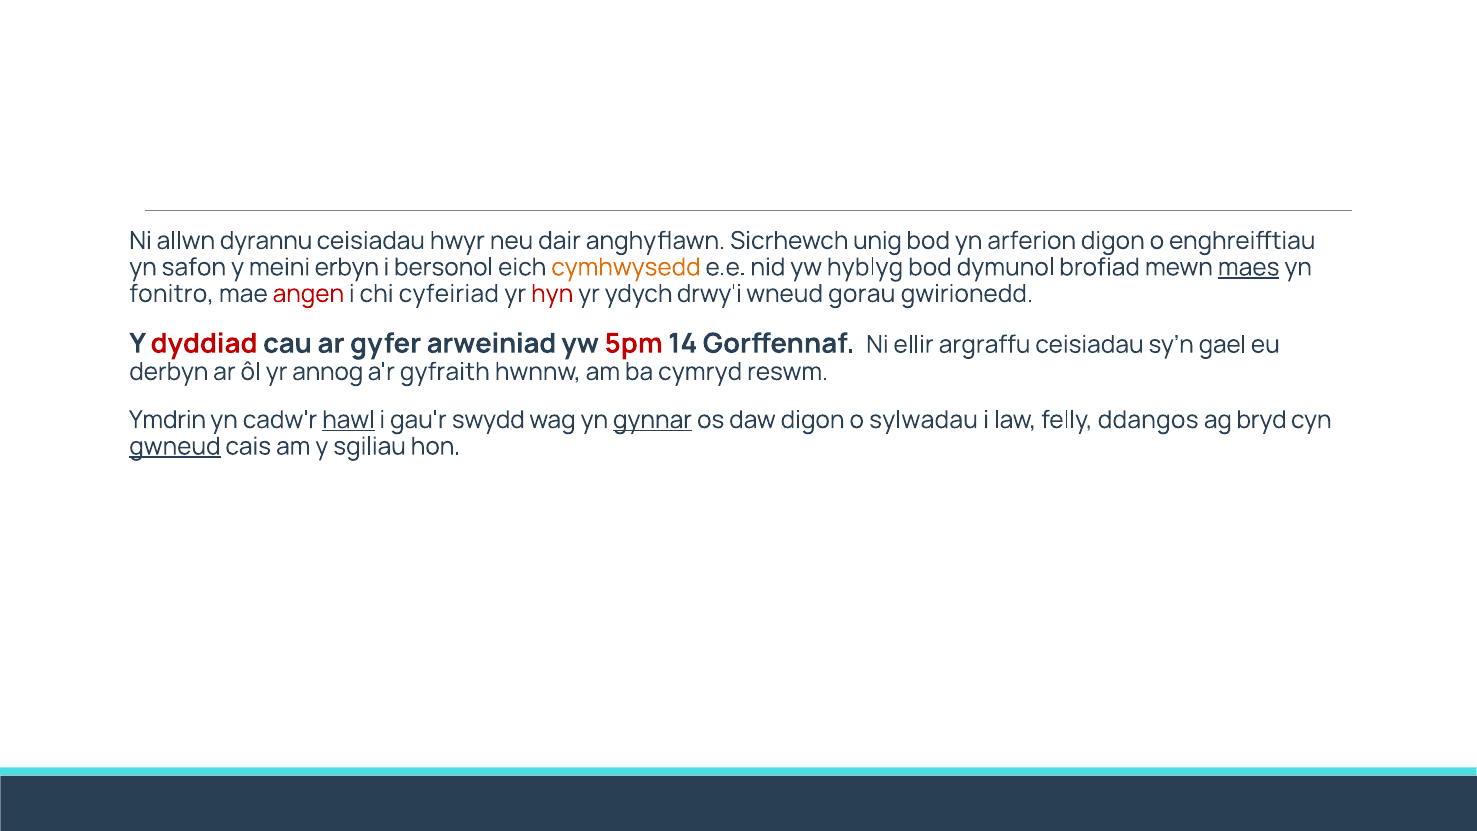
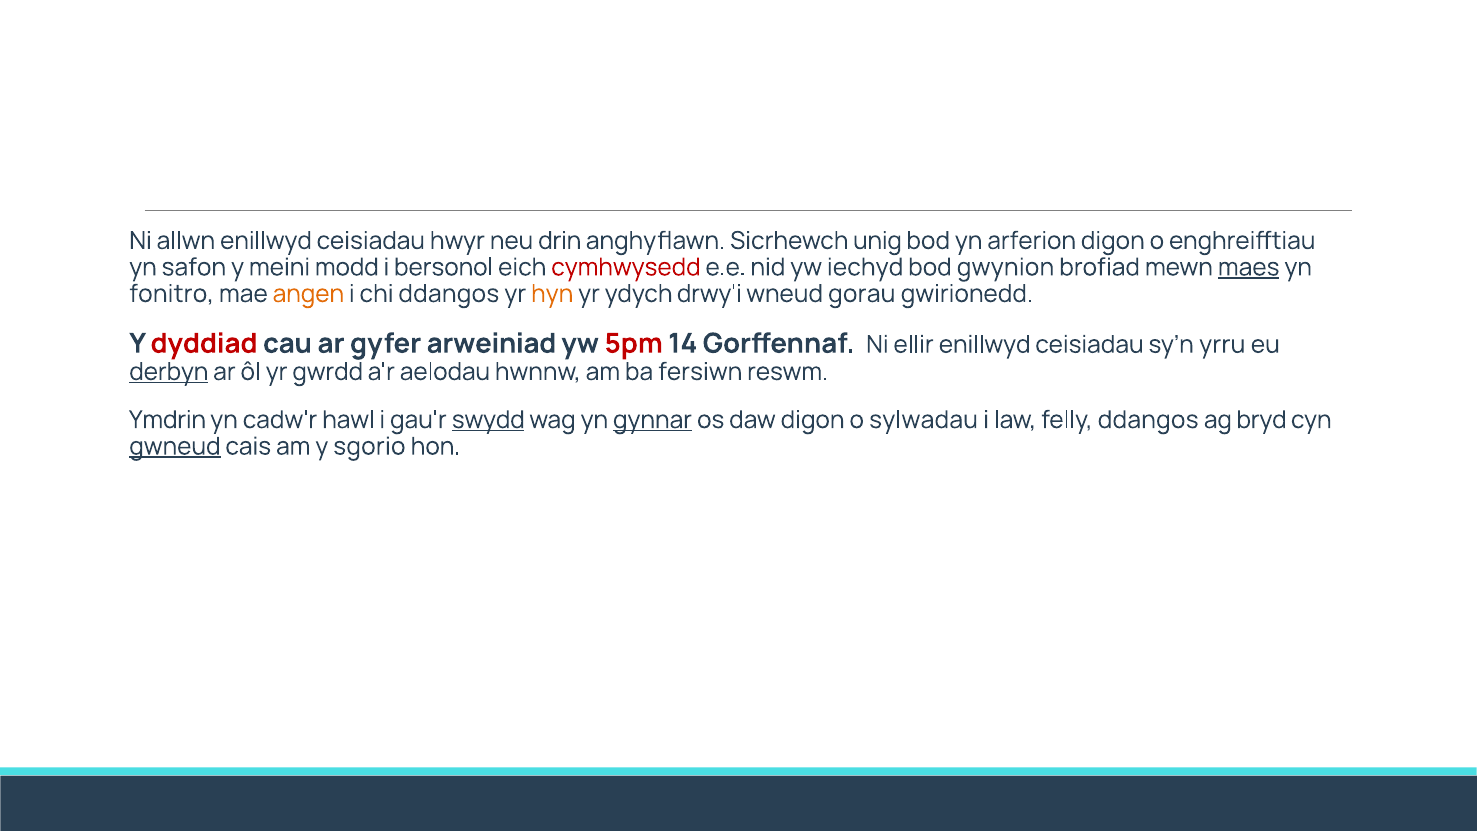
allwn dyrannu: dyrannu -> enillwyd (266, 241)
dair: dair -> drin (560, 241)
erbyn: erbyn -> modd (347, 267)
cymhwysedd colour: orange -> red (626, 267)
hyblyg: hyblyg -> iechyd (865, 267)
dymunol: dymunol -> gwynion (1005, 267)
angen colour: red -> orange (308, 294)
chi cyfeiriad: cyfeiriad -> ddangos (449, 294)
hyn colour: red -> orange (552, 294)
ellir argraffu: argraffu -> enillwyd (985, 345)
gael: gael -> yrru (1222, 345)
derbyn underline: none -> present (169, 372)
annog: annog -> gwrdd (328, 372)
gyfraith: gyfraith -> aelodau (445, 372)
cymryd: cymryd -> fersiwn (700, 372)
hawl underline: present -> none (348, 420)
swydd underline: none -> present (488, 420)
sgiliau: sgiliau -> sgorio (369, 446)
